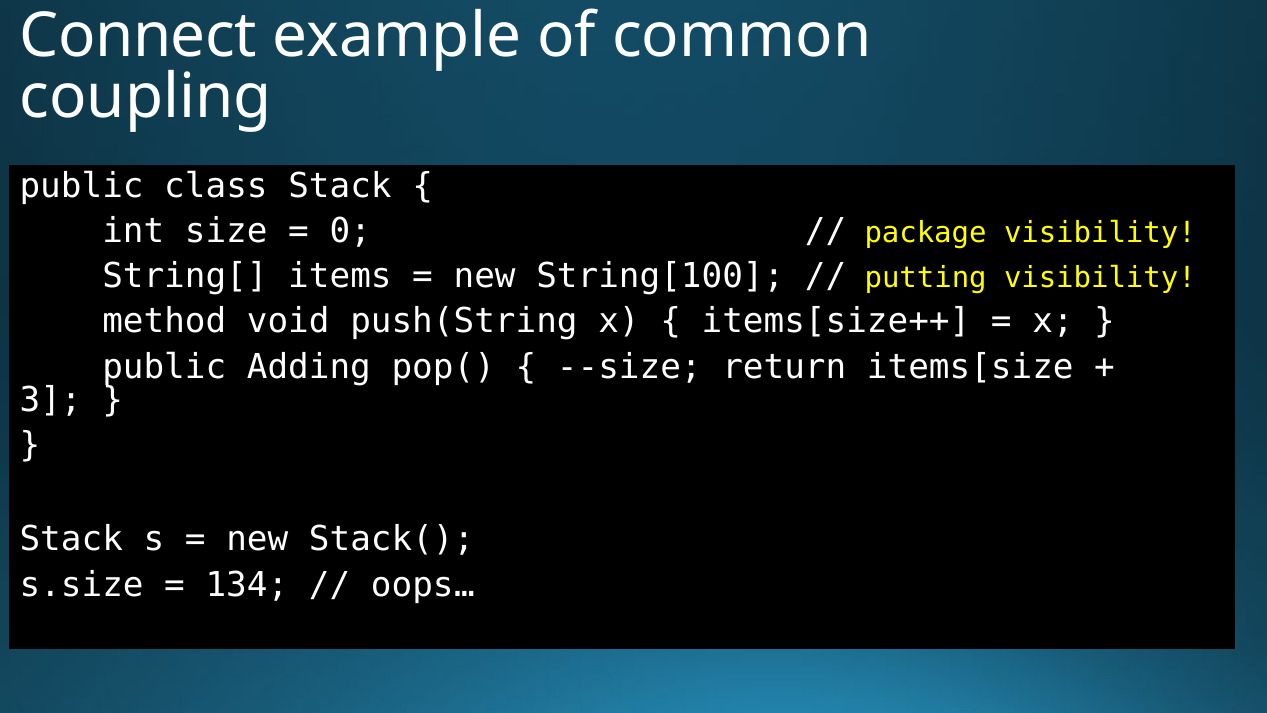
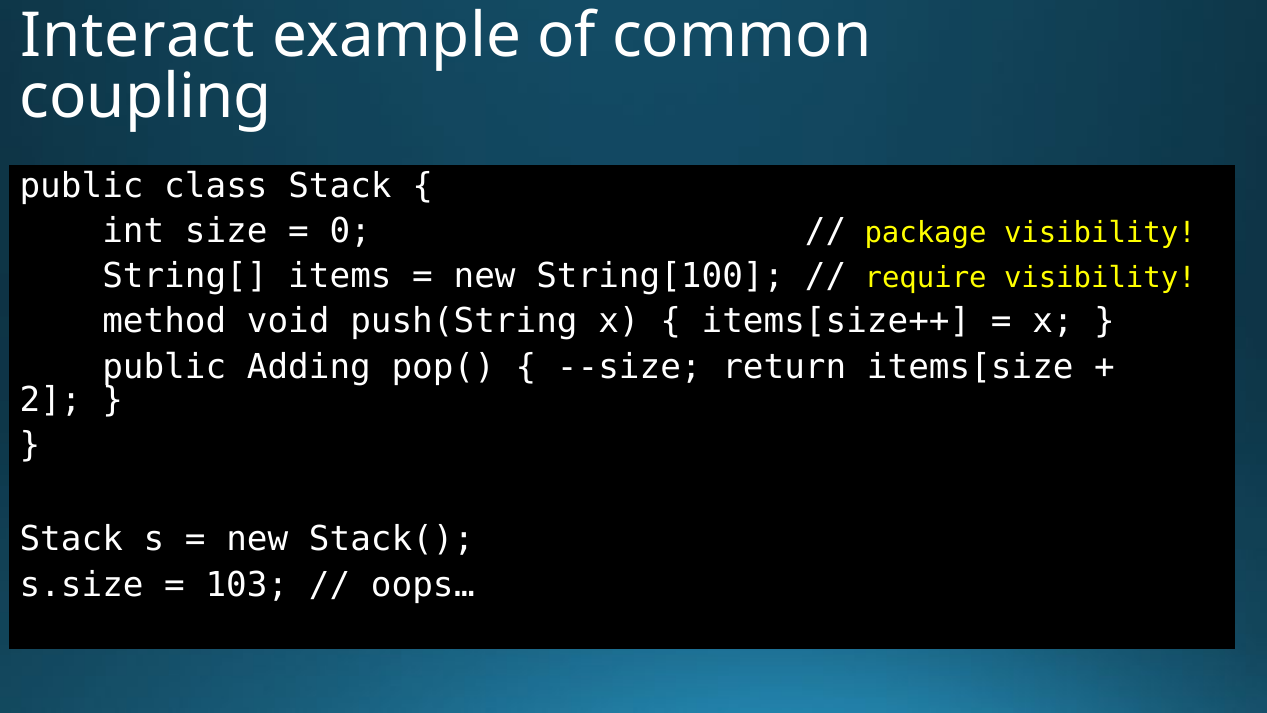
Connect: Connect -> Interact (138, 36)
putting: putting -> require (926, 278)
3: 3 -> 2 (51, 400)
134: 134 -> 103 (247, 584)
